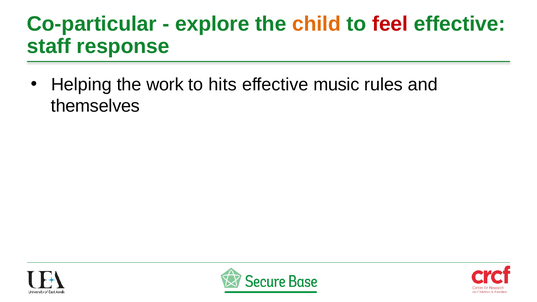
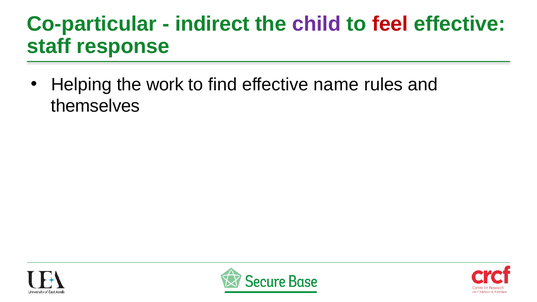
explore: explore -> indirect (212, 24)
child colour: orange -> purple (316, 24)
hits: hits -> find (223, 84)
music: music -> name (336, 84)
